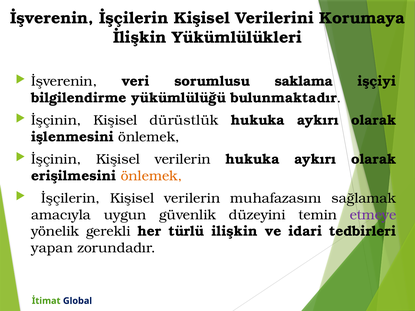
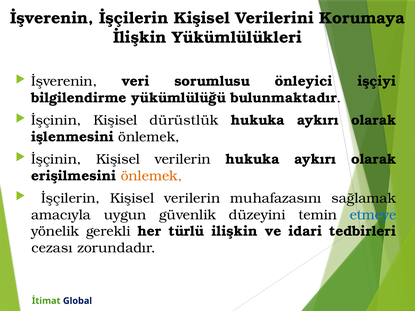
saklama: saklama -> önleyici (304, 81)
etmeye colour: purple -> blue (373, 215)
yapan: yapan -> cezası (52, 248)
